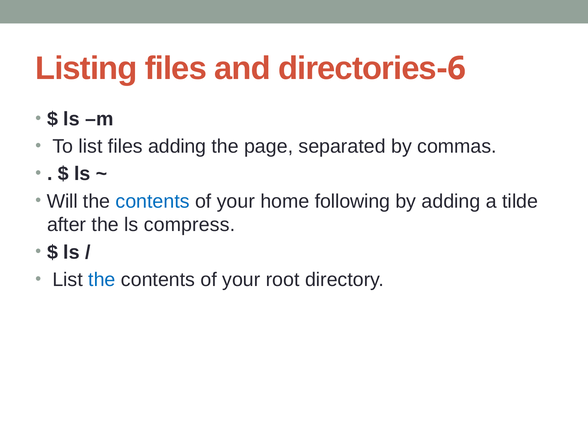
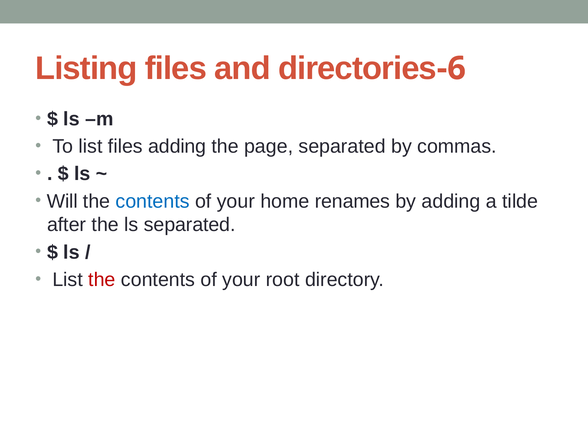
following: following -> renames (352, 201)
ls compress: compress -> separated (190, 225)
the colour: blue -> red (102, 280)
